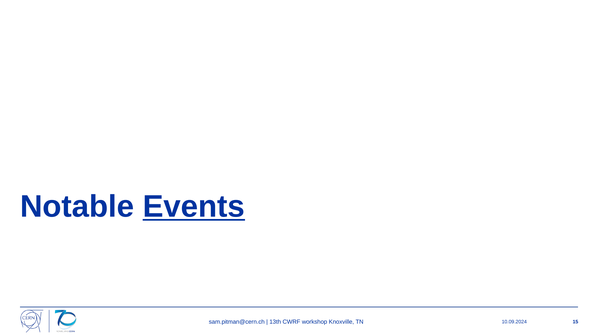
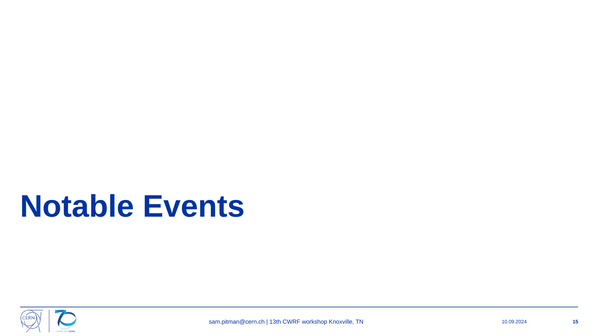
Events underline: present -> none (194, 207)
